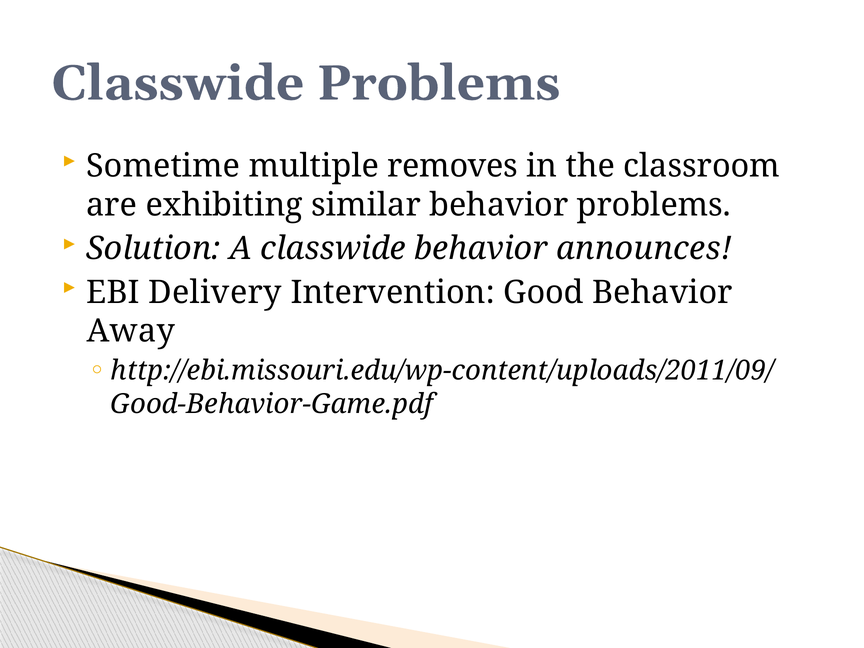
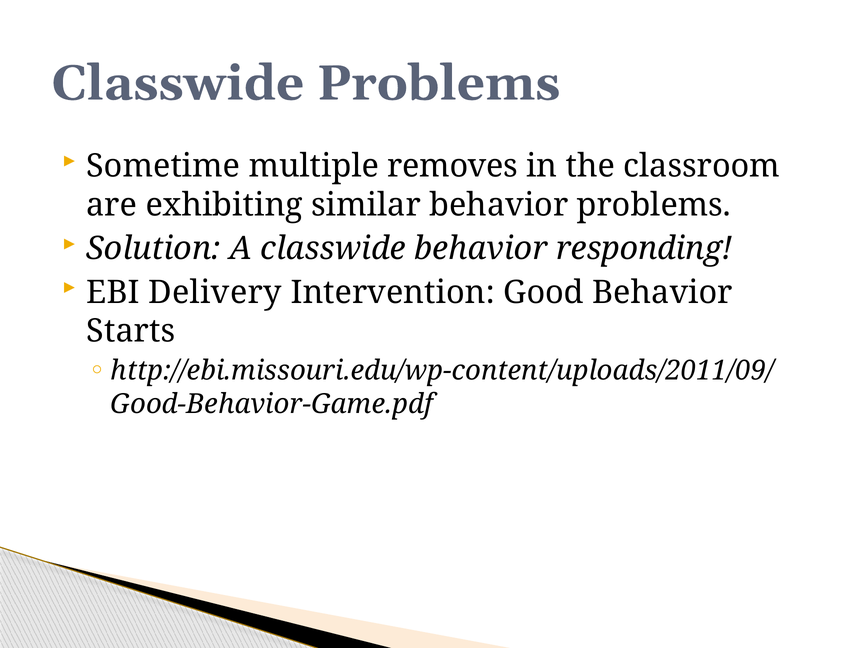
announces: announces -> responding (644, 249)
Away: Away -> Starts (131, 331)
